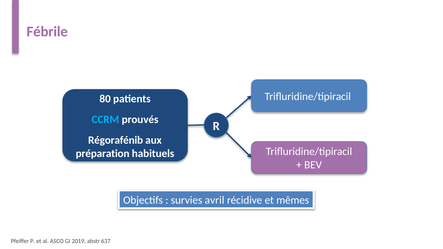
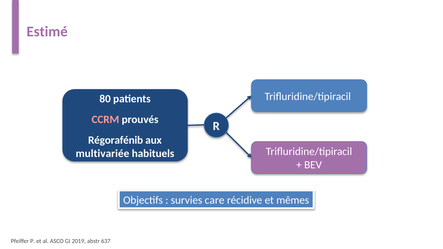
Fébrile: Fébrile -> Estimé (47, 32)
CCRM colour: light blue -> pink (105, 120)
préparation: préparation -> multivariée (102, 153)
avril: avril -> care (215, 200)
